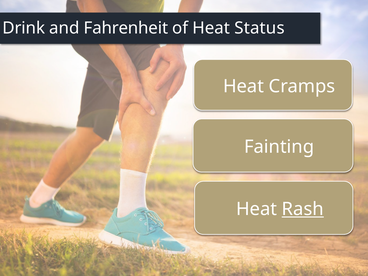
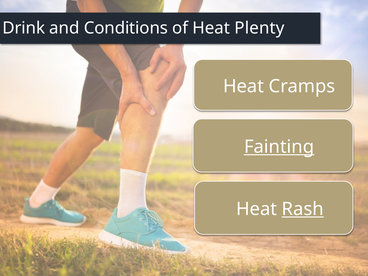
Fahrenheit: Fahrenheit -> Conditions (126, 28)
Status: Status -> Plenty (260, 28)
Fainting underline: none -> present (279, 147)
